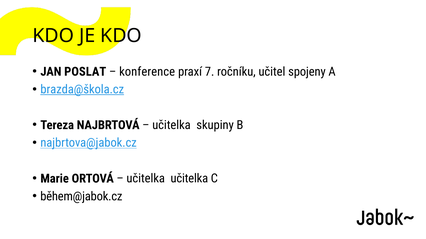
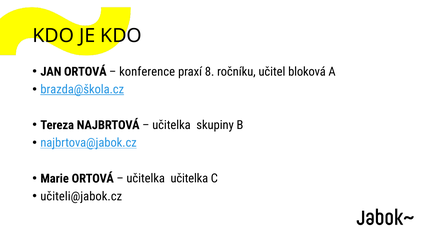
JAN POSLAT: POSLAT -> ORTOVÁ (85, 72)
7: 7 -> 8 (210, 72)
spojeny: spojeny -> bloková (307, 72)
během@jabok.cz: během@jabok.cz -> učiteli@jabok.cz (81, 197)
